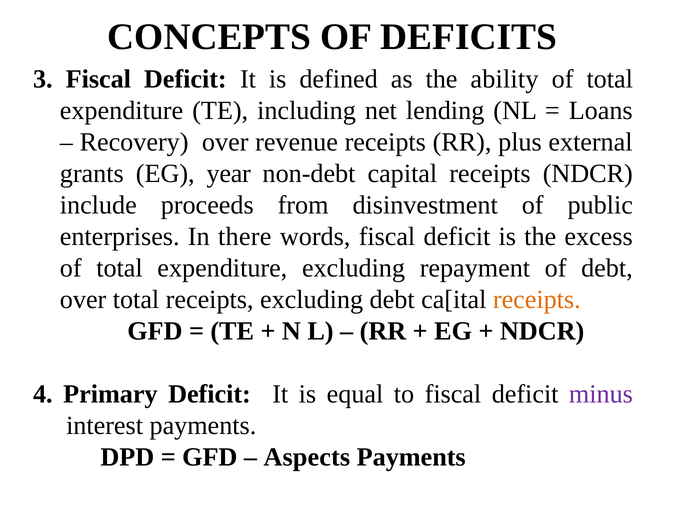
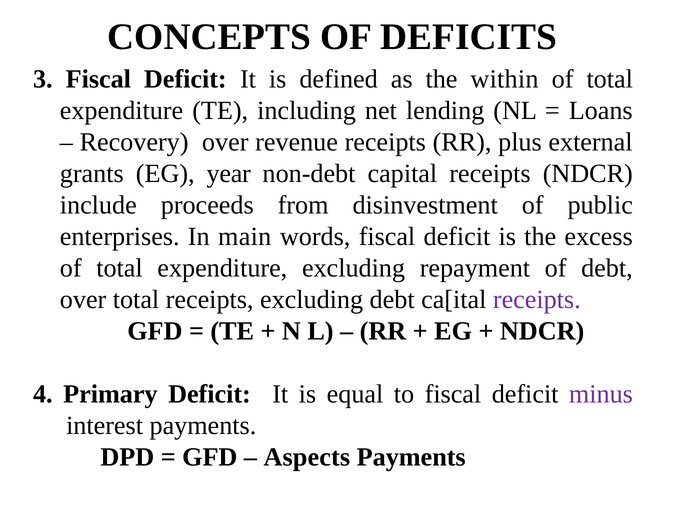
ability: ability -> within (504, 79)
there: there -> main (245, 236)
receipts colour: orange -> purple (537, 299)
